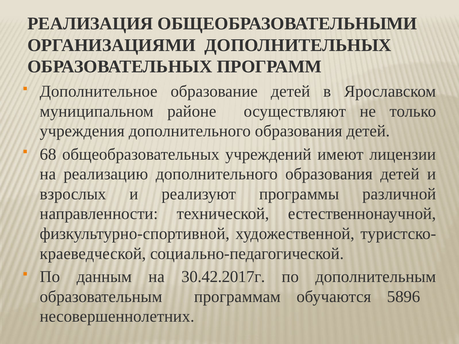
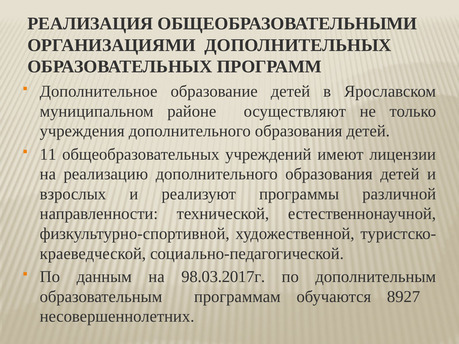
68: 68 -> 11 (48, 154)
30.42.2017г: 30.42.2017г -> 98.03.2017г (223, 277)
5896: 5896 -> 8927 (404, 297)
